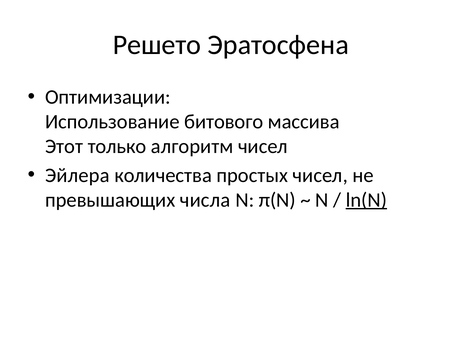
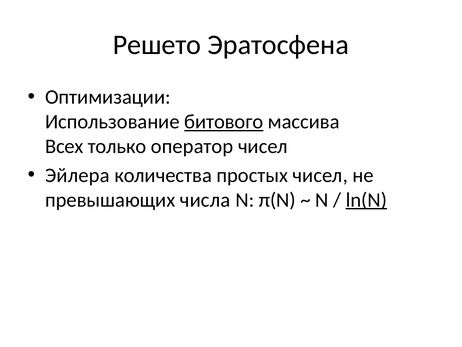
битового underline: none -> present (224, 122)
Этот: Этот -> Всех (64, 146)
алгоритм: алгоритм -> оператор (192, 146)
